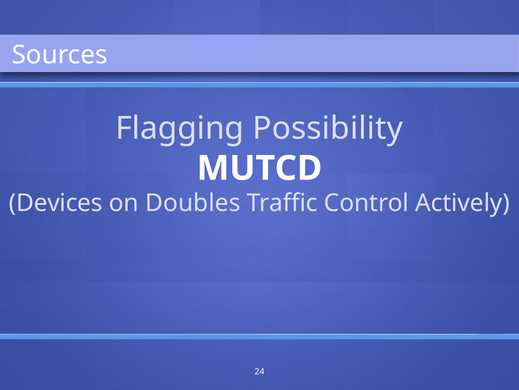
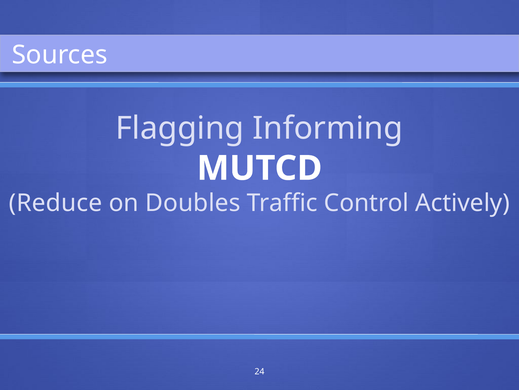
Possibility: Possibility -> Informing (328, 128)
Devices: Devices -> Reduce (56, 203)
